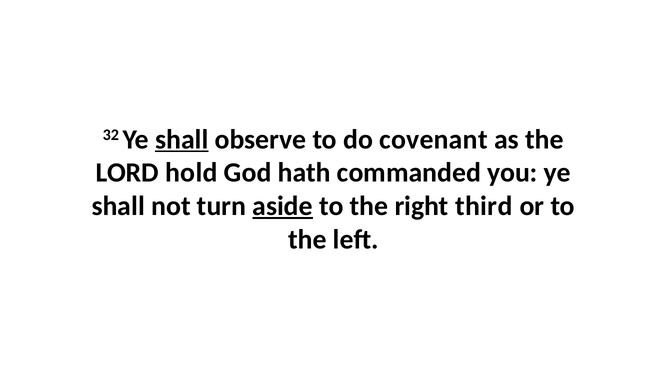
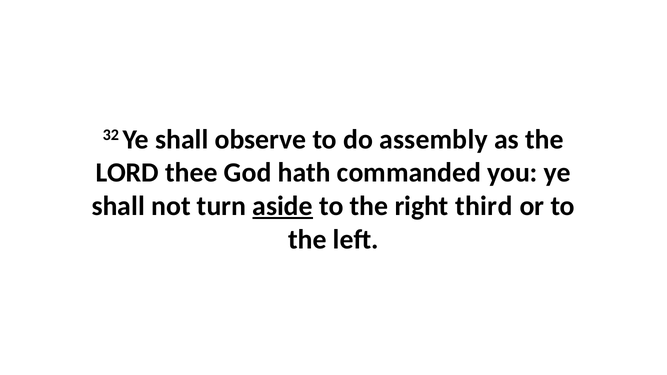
shall underline: present -> none (182, 139)
covenant: covenant -> assembly (433, 139)
hold: hold -> thee (191, 173)
